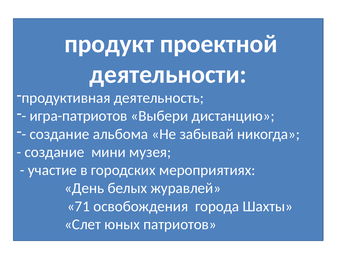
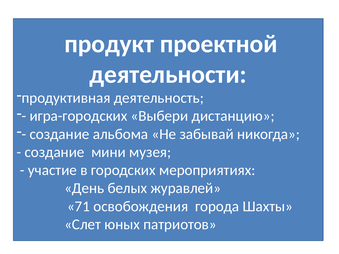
игра-патриотов: игра-патриотов -> игра-городских (78, 116)
